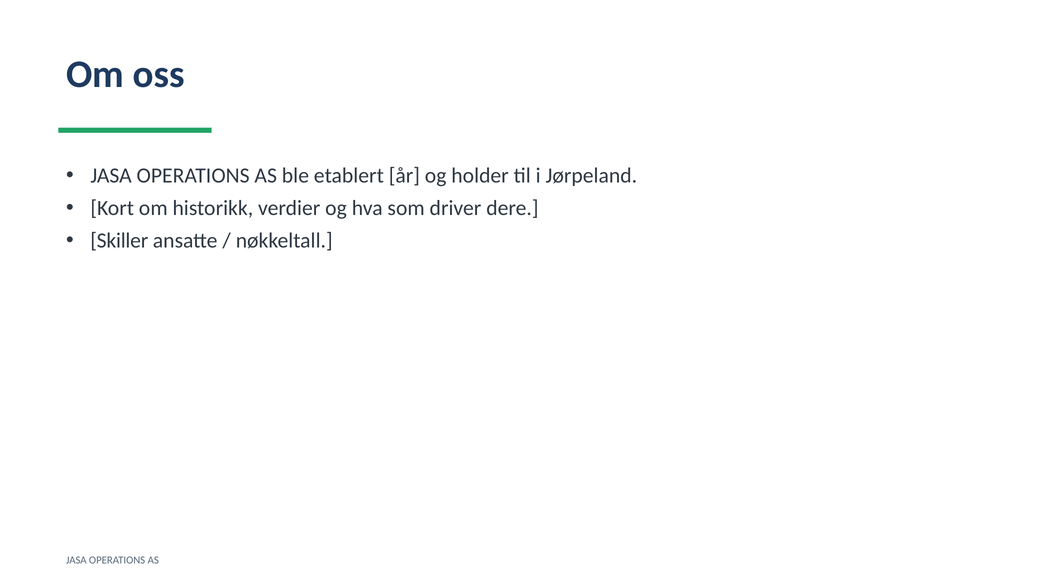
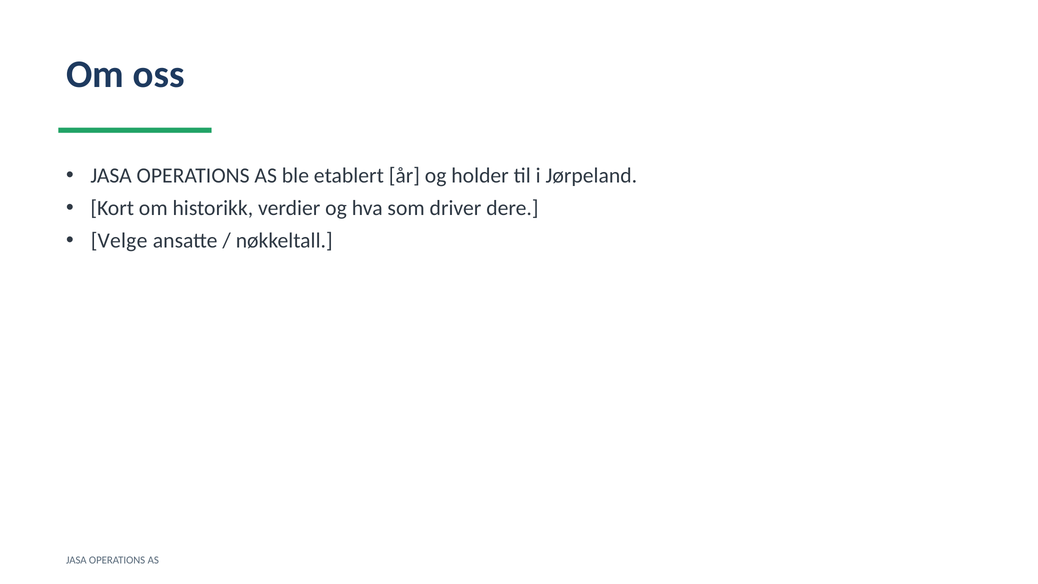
Skiller: Skiller -> Velge (119, 241)
